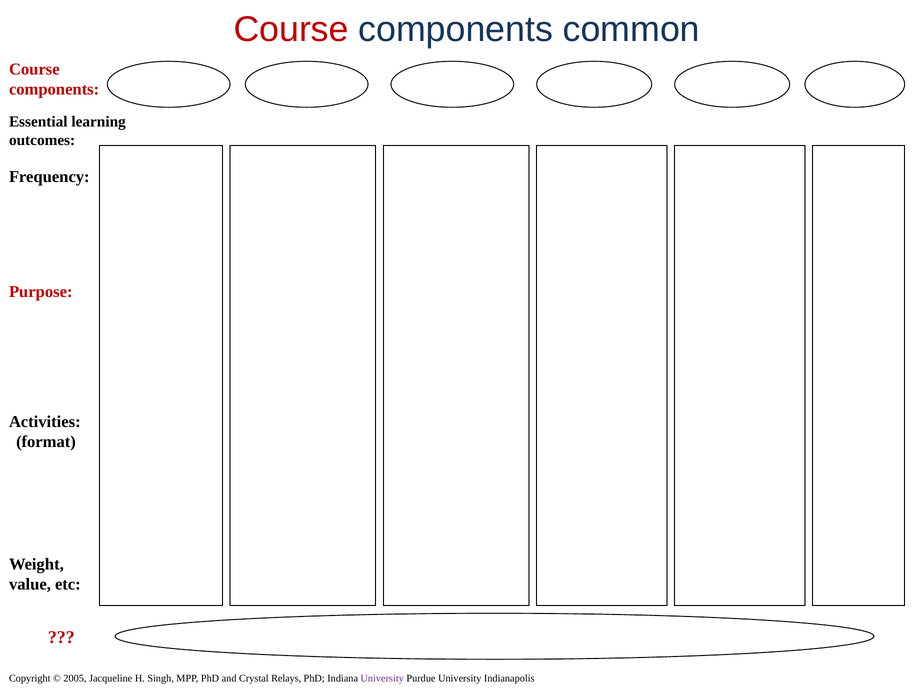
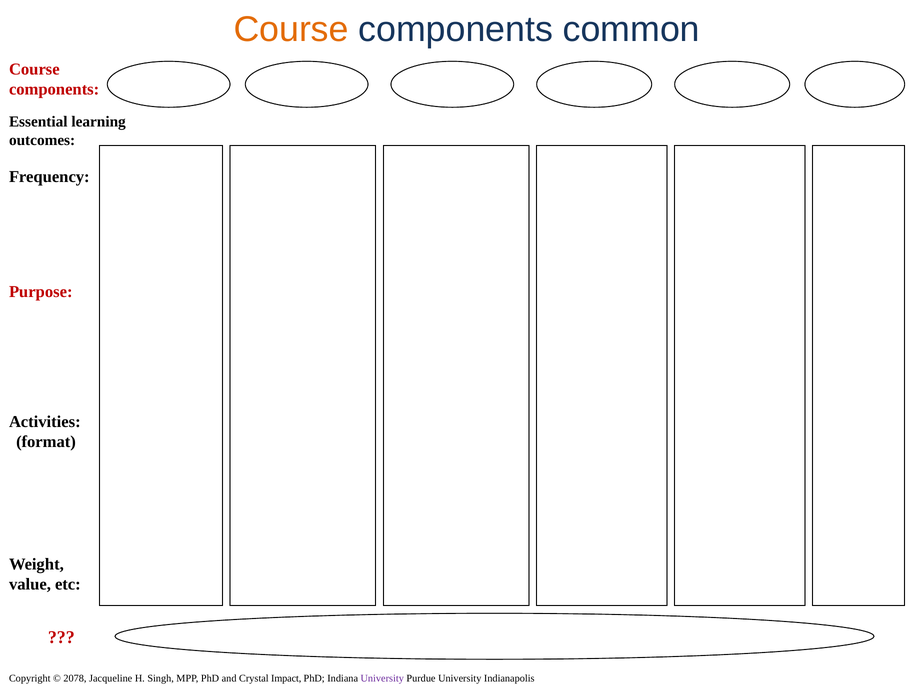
Course colour: red -> orange (291, 29)
2005: 2005 -> 2078 (75, 678)
Relays: Relays -> Impact (286, 678)
